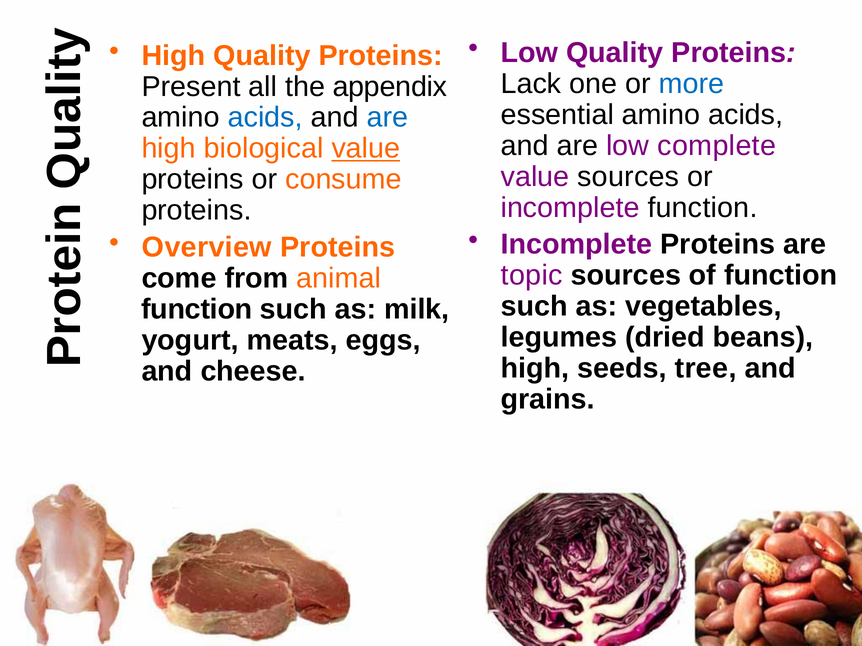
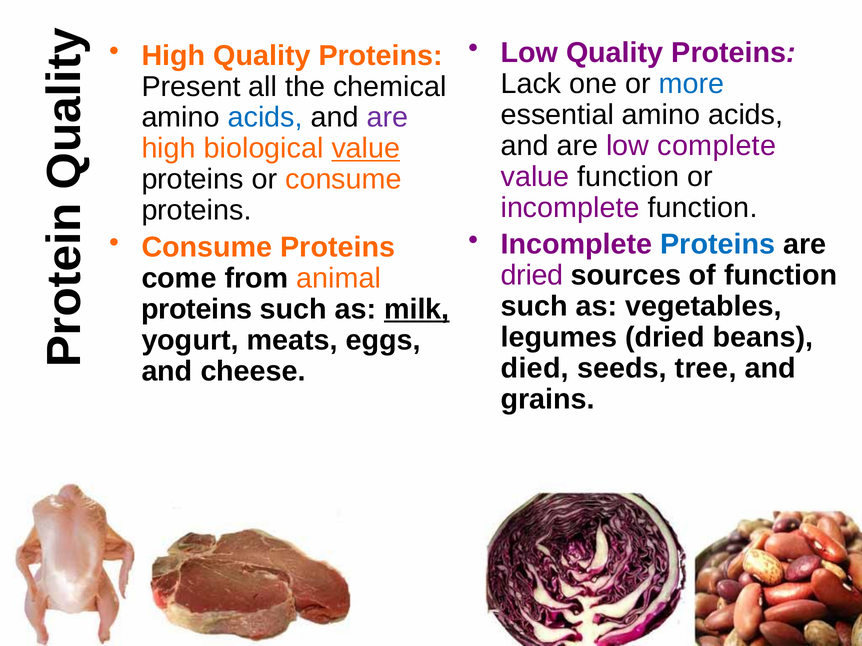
appendix: appendix -> chemical (390, 87)
are colour: blue -> purple (387, 118)
value sources: sources -> function (628, 177)
Proteins colour: black -> blue (718, 245)
Overview: Overview -> Consume (207, 247)
topic: topic -> dried (532, 276)
function: function -> proteins (197, 309)
milk underline: none -> present (417, 309)
high: high -> died (535, 369)
